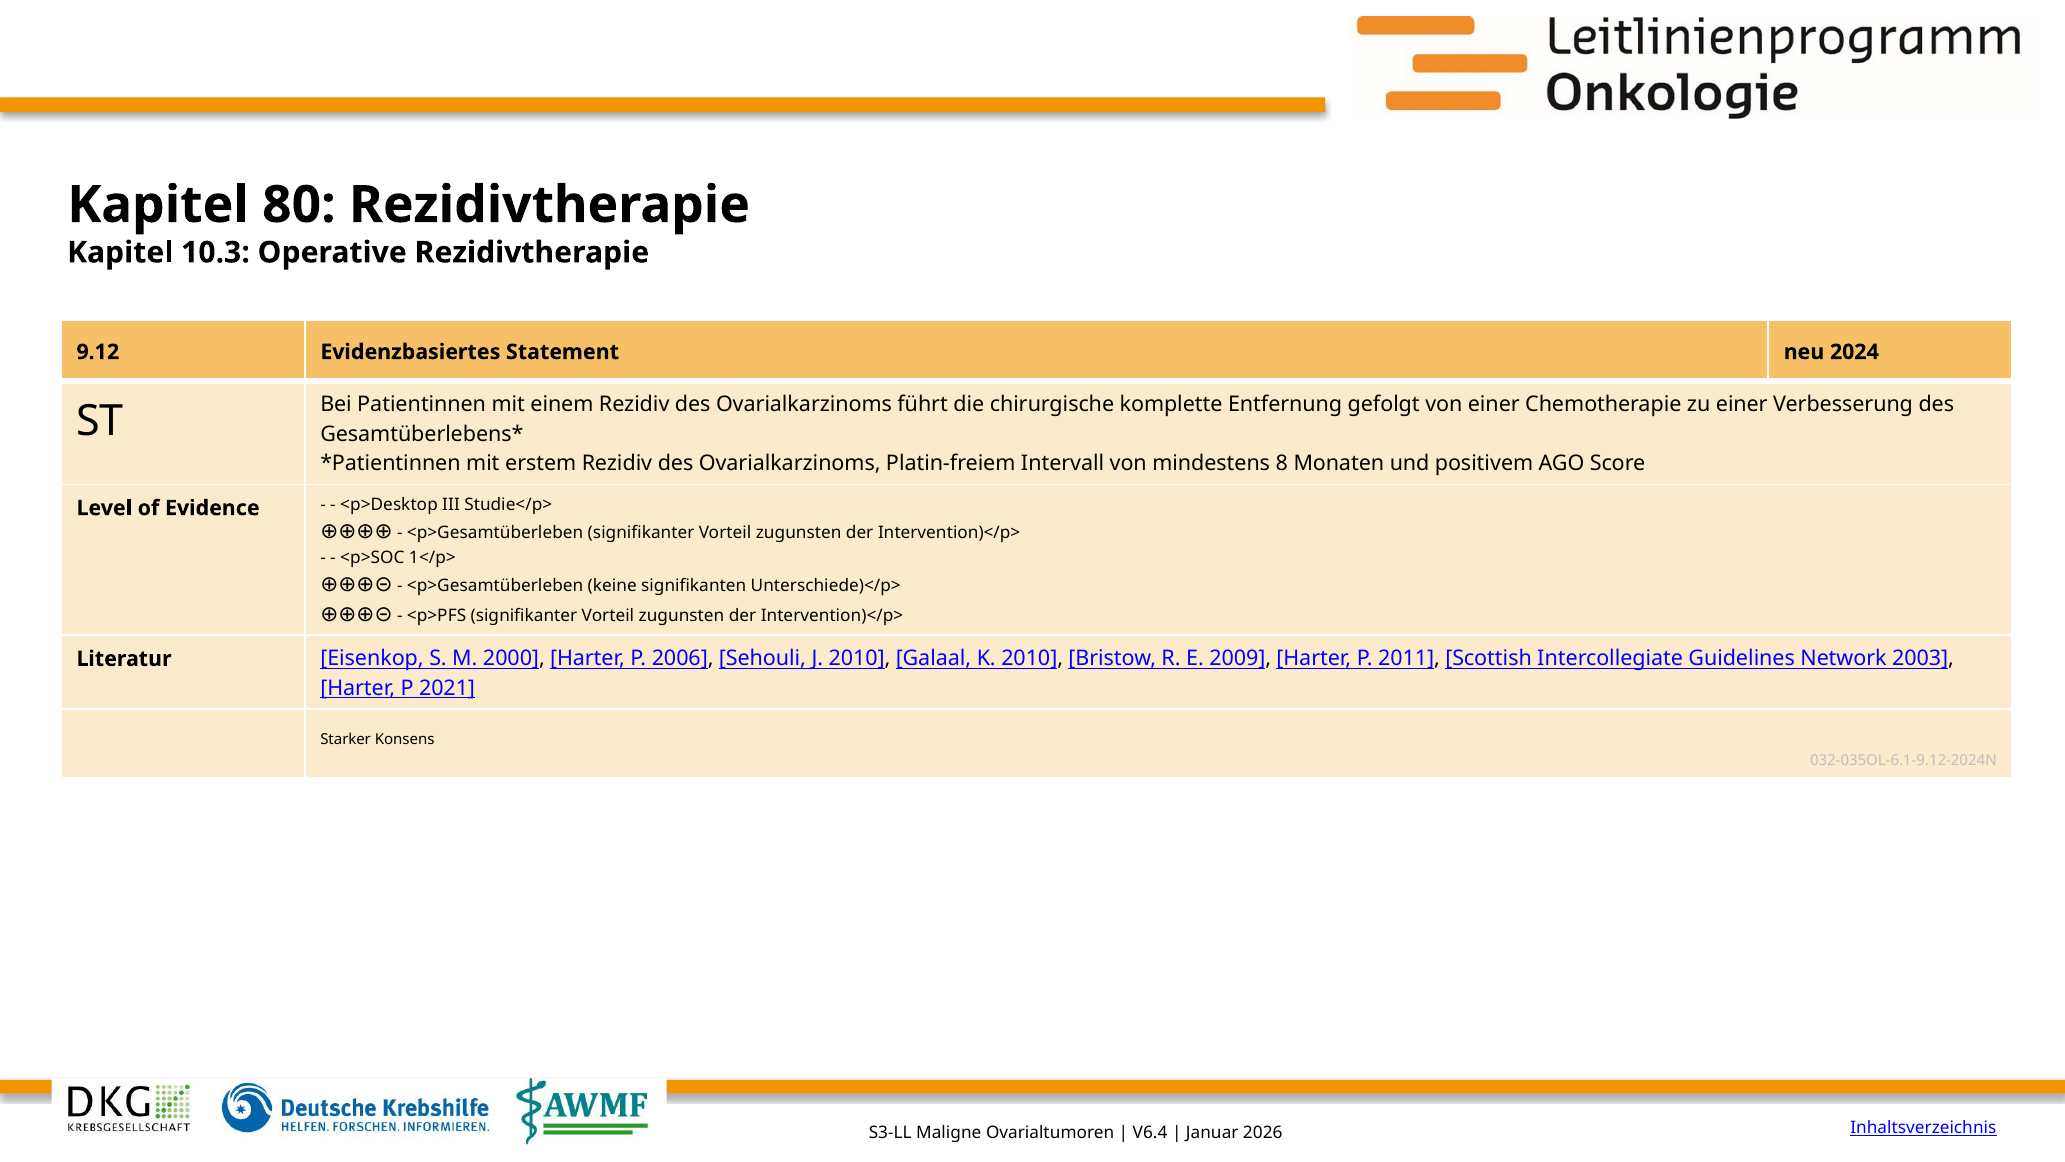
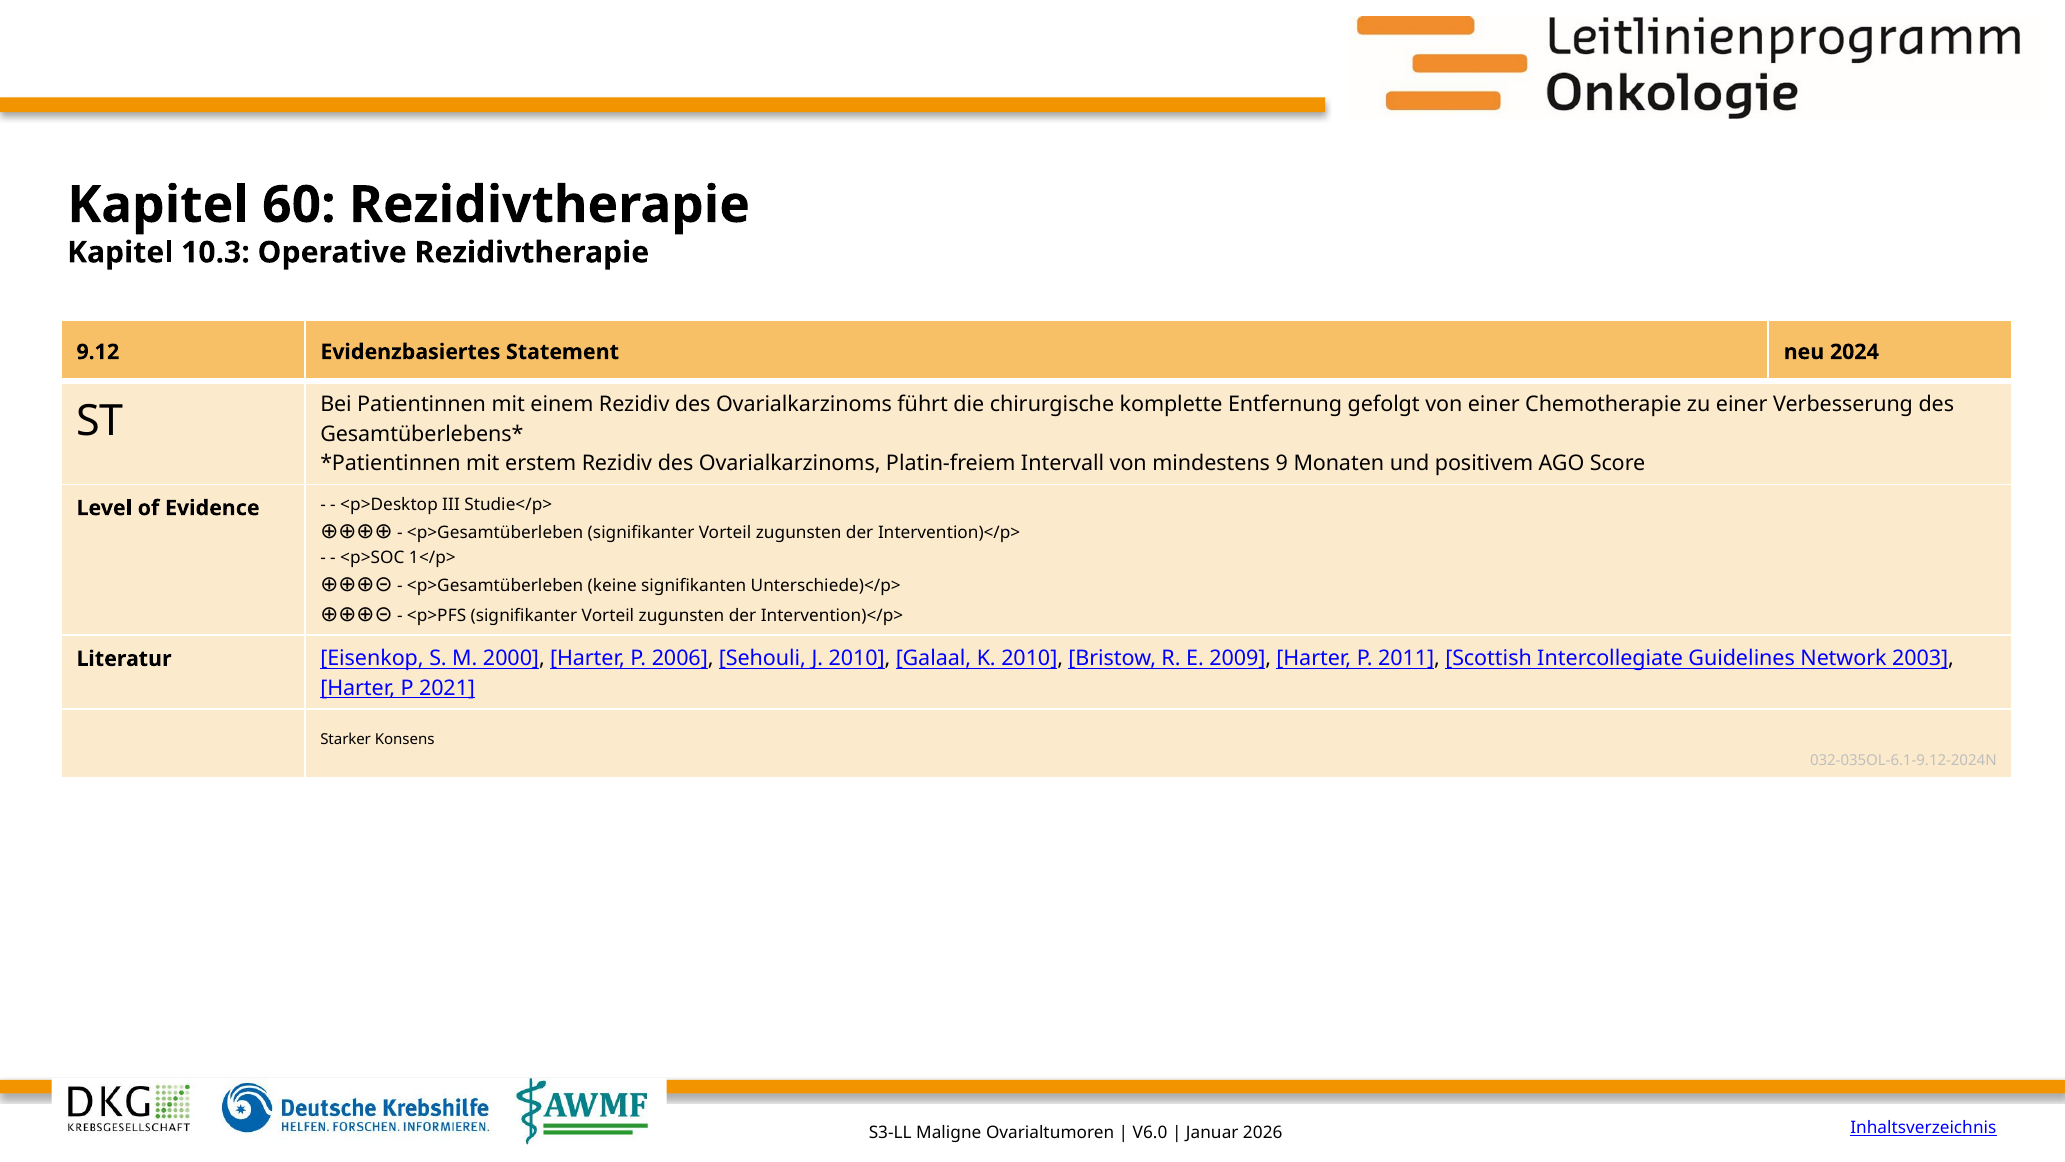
80: 80 -> 60 (299, 205)
8: 8 -> 9 (1282, 463)
V6.4: V6.4 -> V6.0 (1150, 1132)
